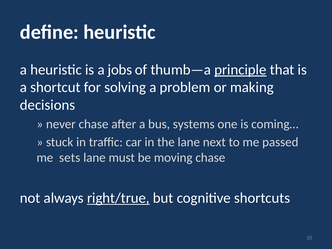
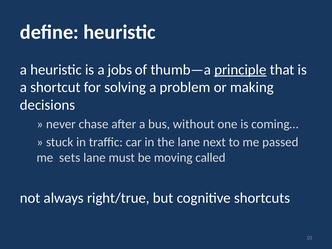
systems: systems -> without (194, 124)
moving chase: chase -> called (210, 158)
right/true underline: present -> none (118, 198)
